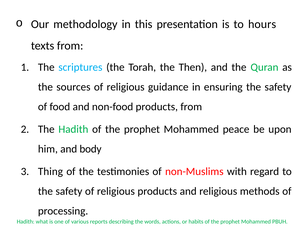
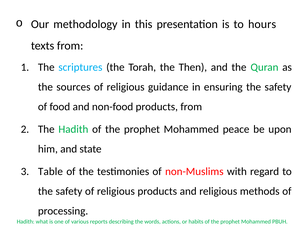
body: body -> state (91, 149)
Thing: Thing -> Table (50, 171)
